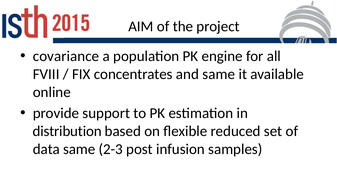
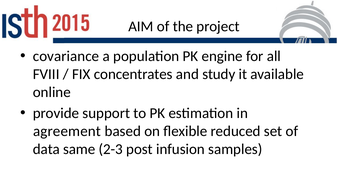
and same: same -> study (219, 74)
distribution: distribution -> agreement (67, 131)
